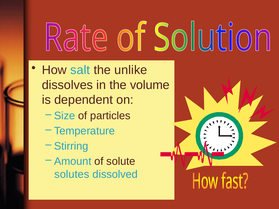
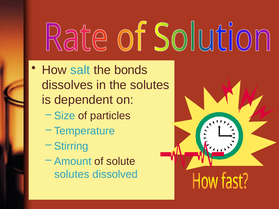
unlike: unlike -> bonds (131, 70)
the volume: volume -> solutes (150, 85)
